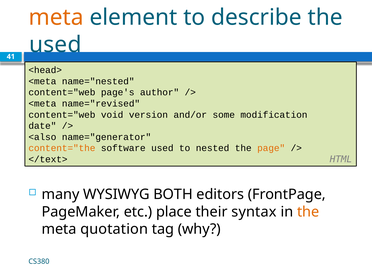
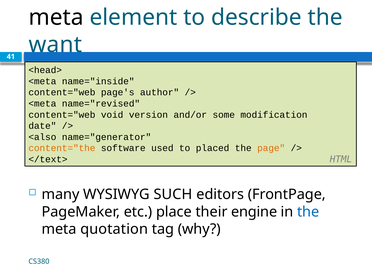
meta colour: orange -> black (56, 17)
used: used -> want (55, 45)
name="nested: name="nested -> name="inside (98, 81)
nested: nested -> placed (213, 148)
BOTH: BOTH -> SUCH (173, 194)
syntax: syntax -> engine (254, 212)
the colour: orange -> blue (308, 212)
